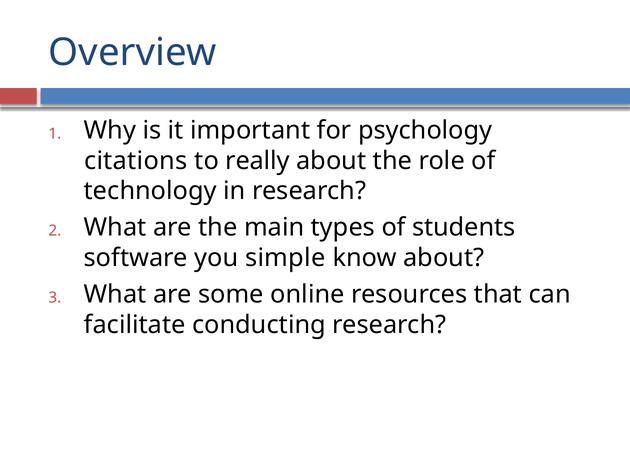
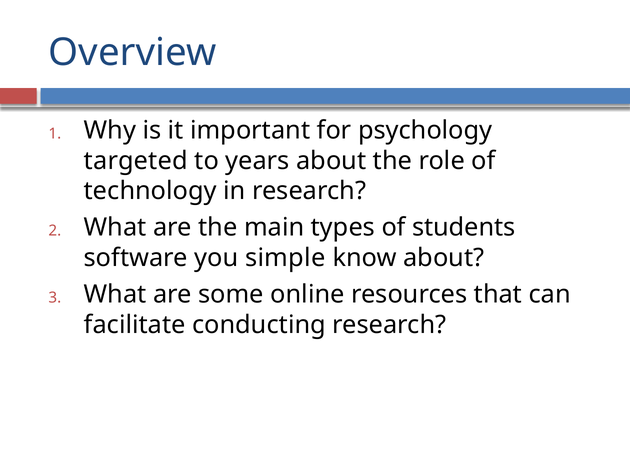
citations: citations -> targeted (136, 161)
really: really -> years (257, 161)
